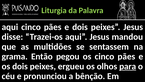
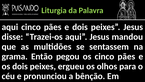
para underline: present -> none (128, 66)
